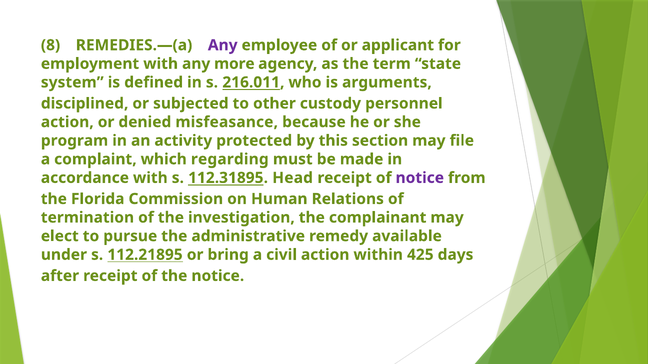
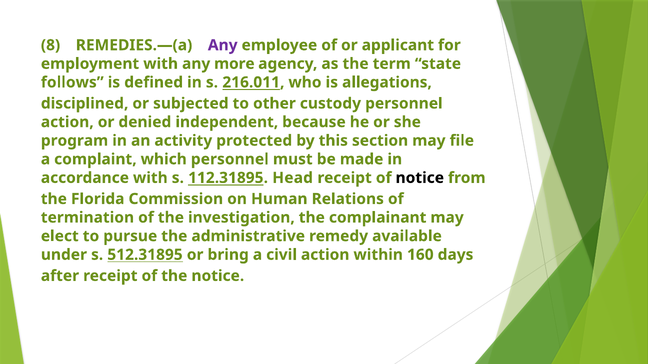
system: system -> follows (72, 82)
arguments: arguments -> allegations (387, 82)
misfeasance: misfeasance -> independent (227, 122)
which regarding: regarding -> personnel (230, 159)
notice colour: purple -> black (420, 178)
112.21895: 112.21895 -> 512.31895 (145, 255)
425: 425 -> 160 (420, 255)
